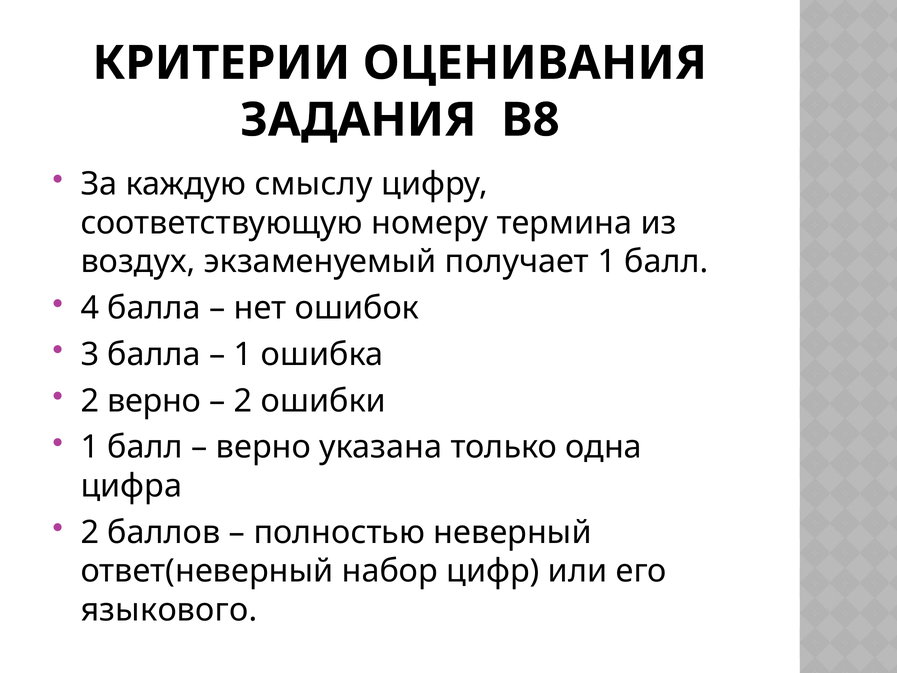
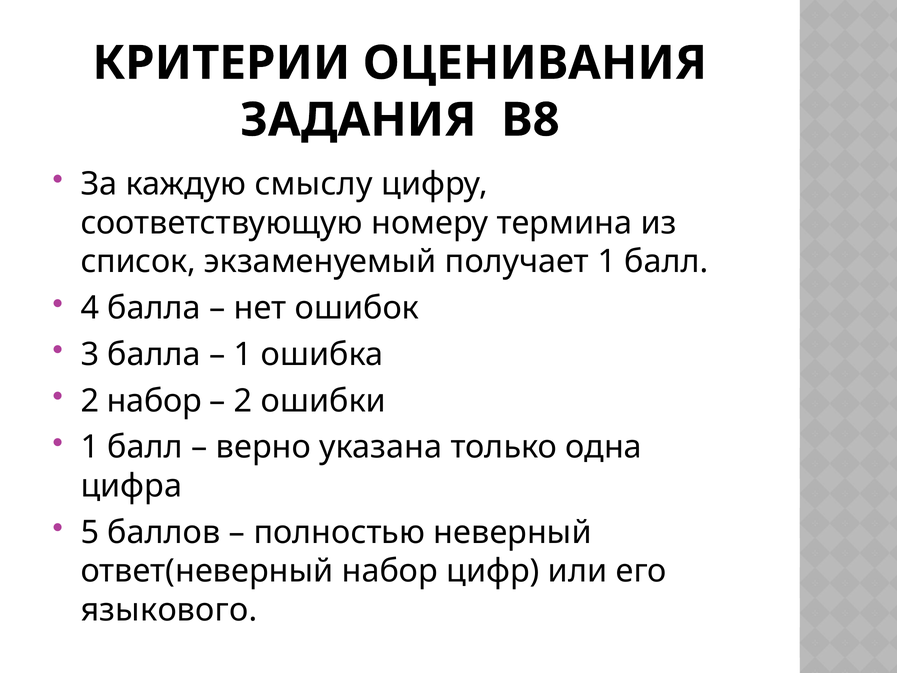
воздух: воздух -> список (138, 262)
2 верно: верно -> набор (154, 401)
2: 2 -> 5 (90, 532)
